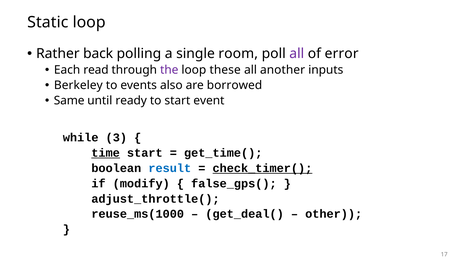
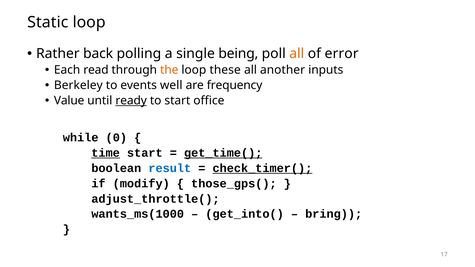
room: room -> being (238, 54)
all colour: purple -> orange (297, 54)
the colour: purple -> orange (169, 70)
also: also -> well (171, 85)
borrowed: borrowed -> frequency (235, 85)
Same: Same -> Value (69, 101)
ready underline: none -> present (131, 101)
event: event -> office (209, 101)
3: 3 -> 0 (116, 138)
get_time( underline: none -> present (223, 153)
false_gps(: false_gps( -> those_gps( (234, 184)
reuse_ms(1000: reuse_ms(1000 -> wants_ms(1000 (138, 214)
get_deal(: get_deal( -> get_into( (245, 214)
other: other -> bring (334, 214)
